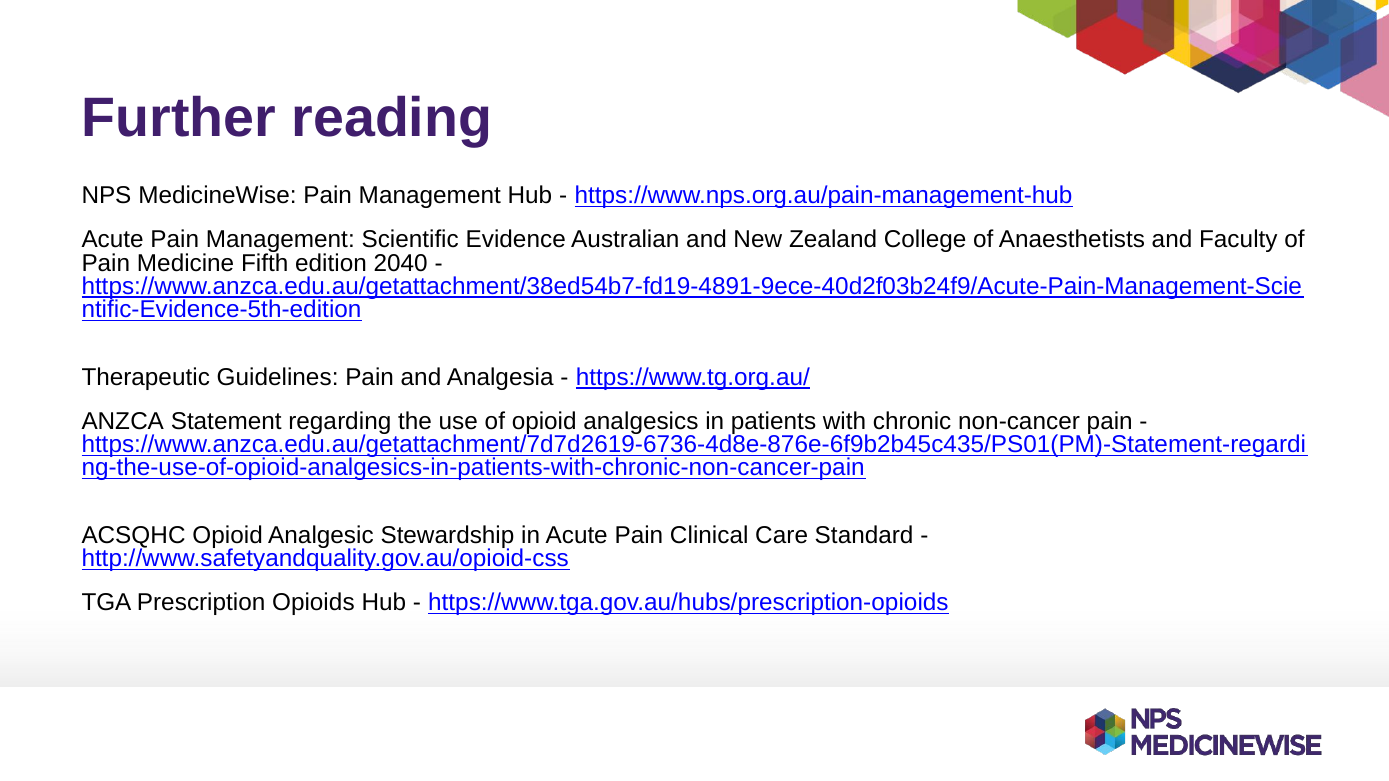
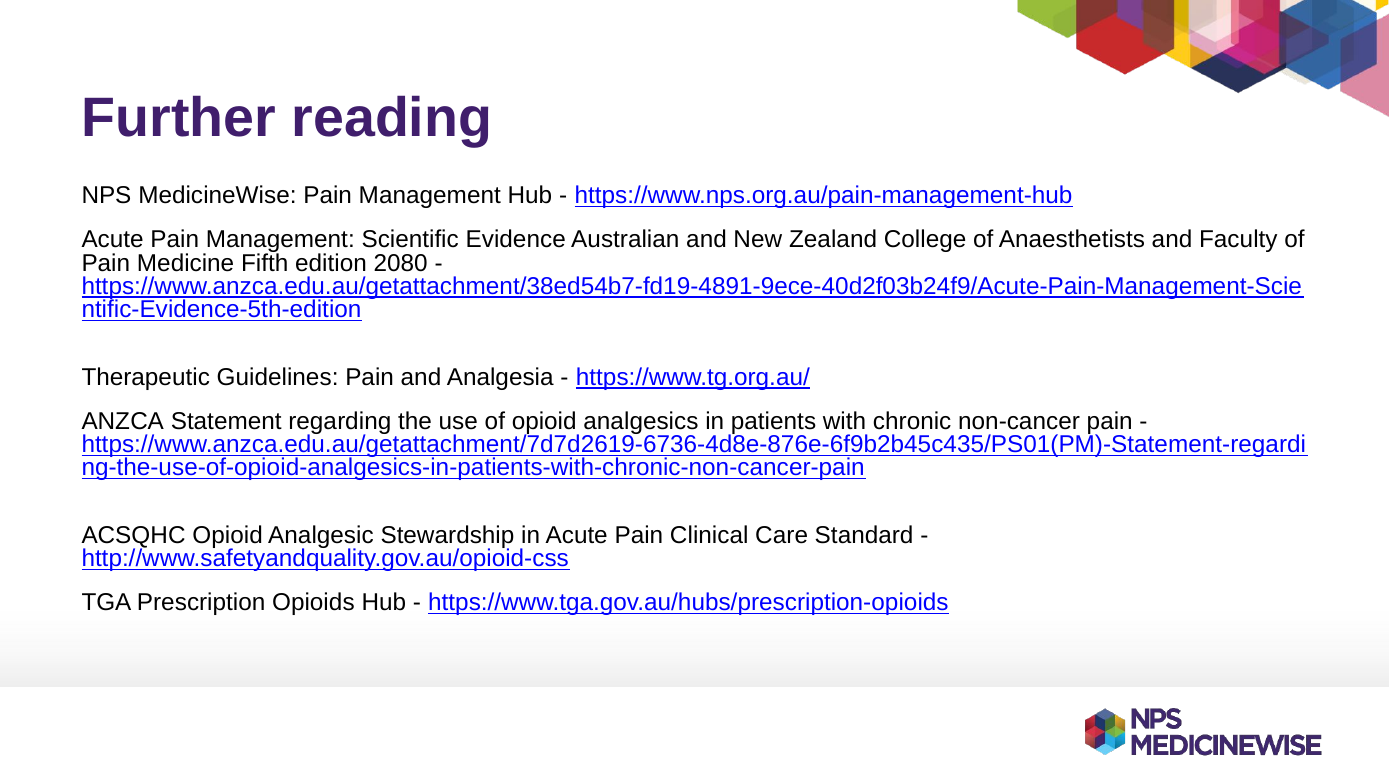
2040: 2040 -> 2080 (401, 263)
